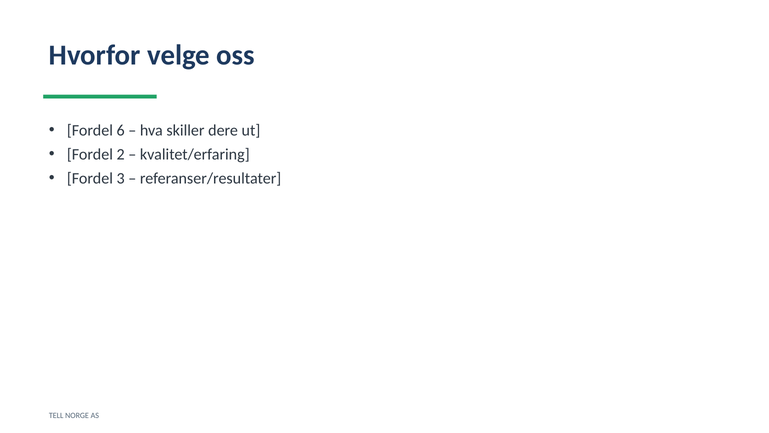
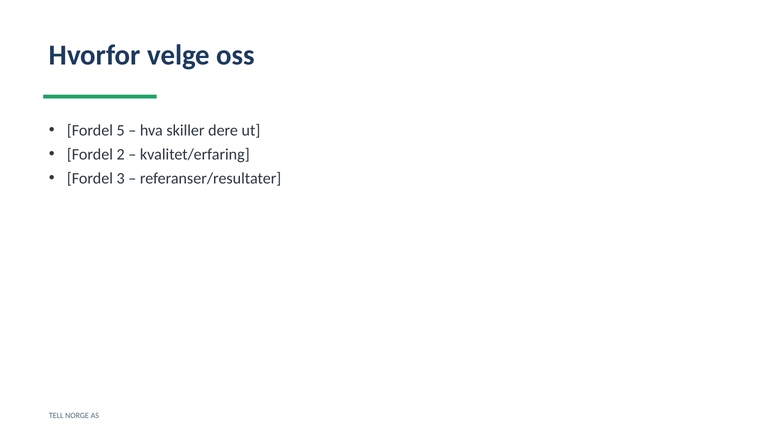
6: 6 -> 5 (121, 130)
